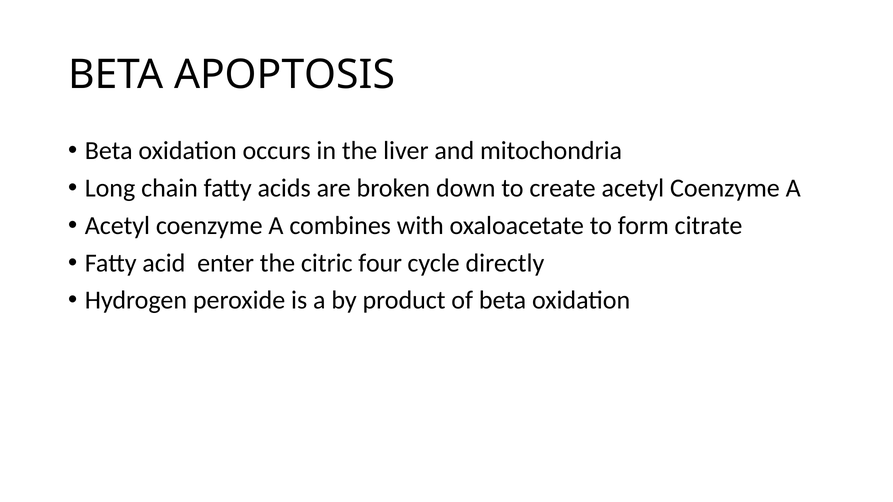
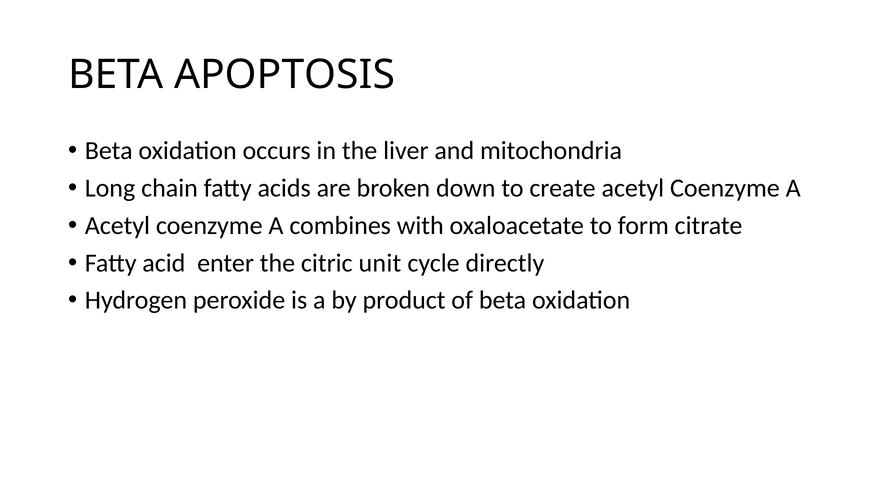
four: four -> unit (380, 263)
